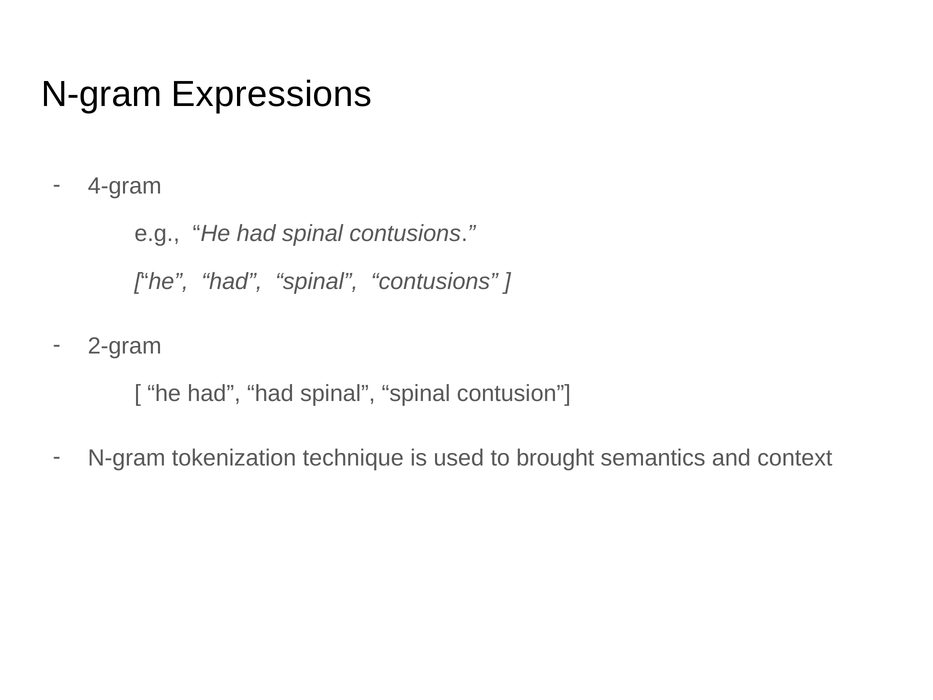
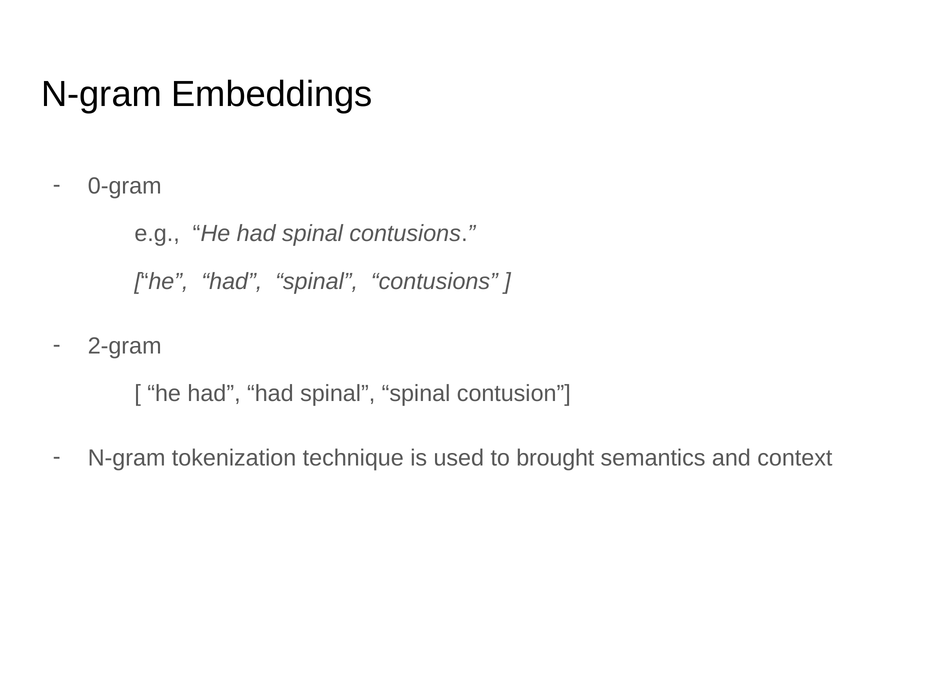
Expressions: Expressions -> Embeddings (272, 94)
4-gram: 4-gram -> 0-gram (125, 186)
